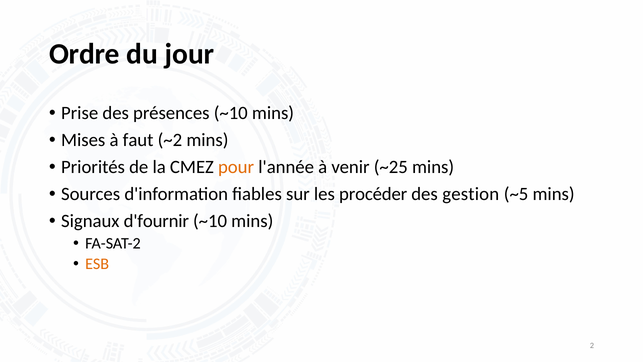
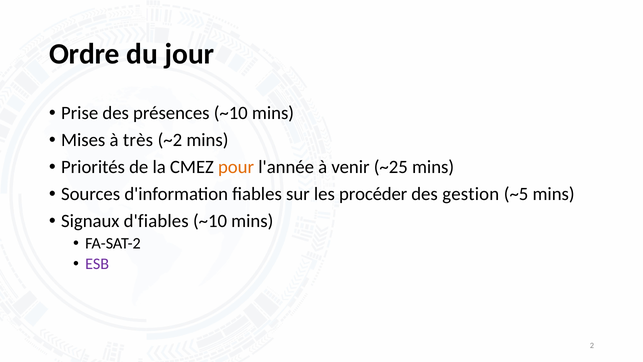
faut: faut -> très (138, 140)
d'fournir: d'fournir -> d'fiables (156, 221)
ESB colour: orange -> purple (97, 264)
